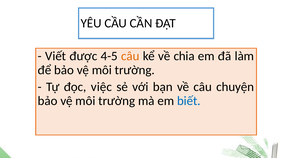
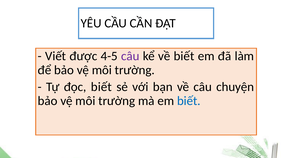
câu colour: orange -> purple (130, 56)
về chia: chia -> biết (184, 56)
đọc việc: việc -> biết (101, 87)
